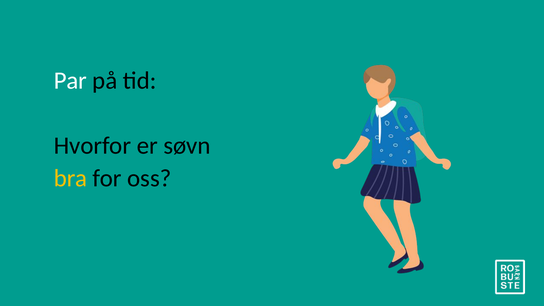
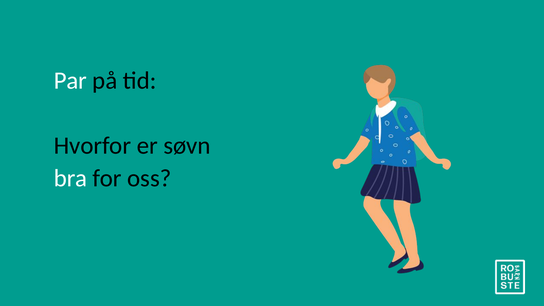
bra colour: yellow -> white (70, 178)
